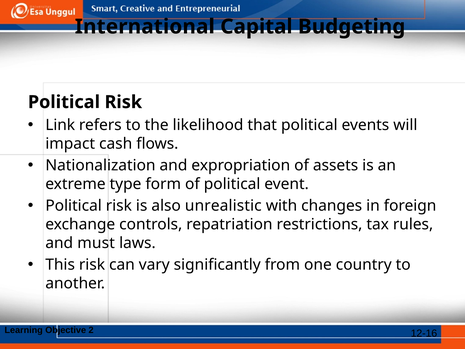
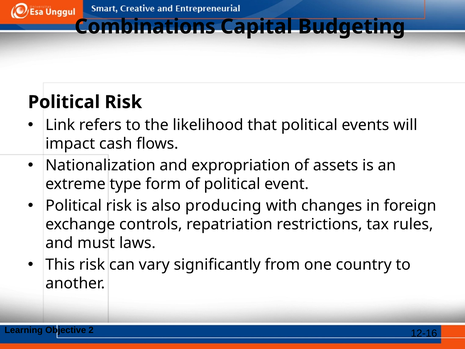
International: International -> Combinations (145, 27)
unrealistic: unrealistic -> producing (223, 206)
